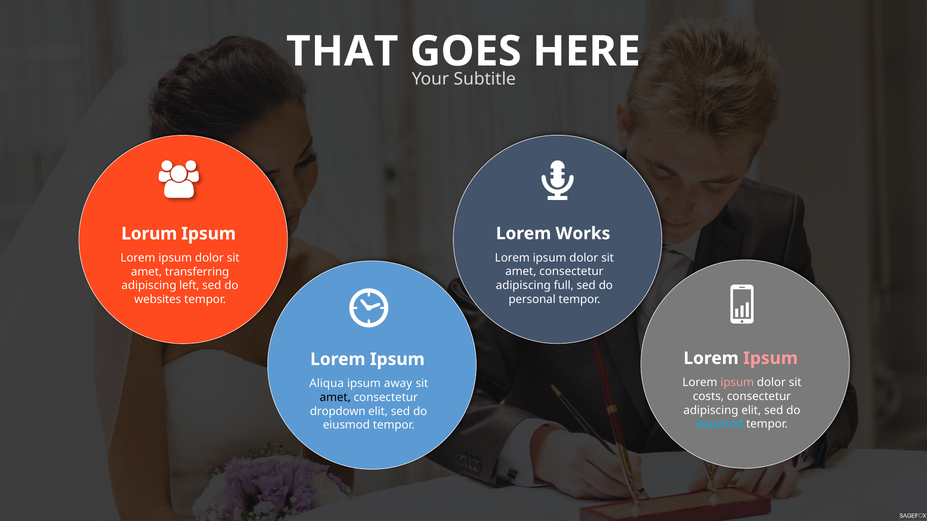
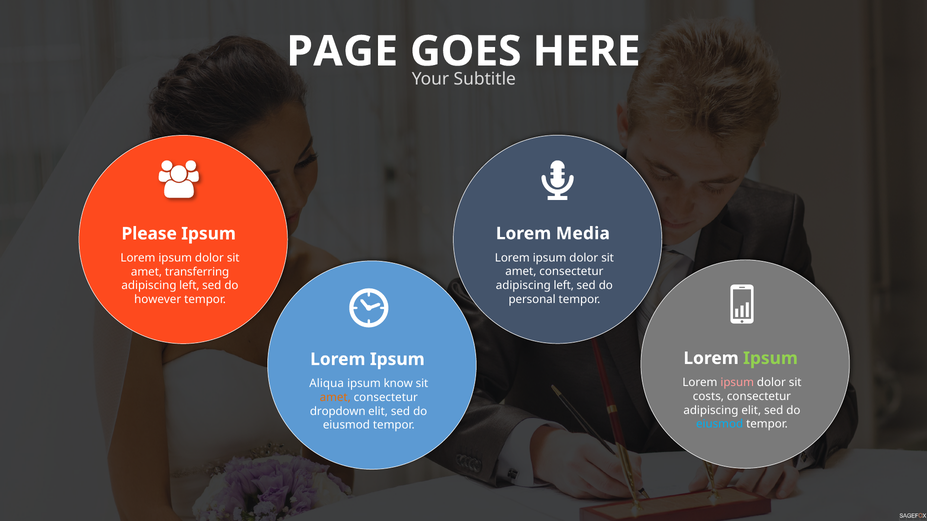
THAT: THAT -> PAGE (342, 51)
Works: Works -> Media (583, 234)
Lorum: Lorum -> Please (149, 234)
full: full -> left (564, 286)
websites: websites -> however (158, 300)
Ipsum colour: pink -> light green (771, 359)
away: away -> know (398, 384)
amet colour: black -> orange (335, 398)
